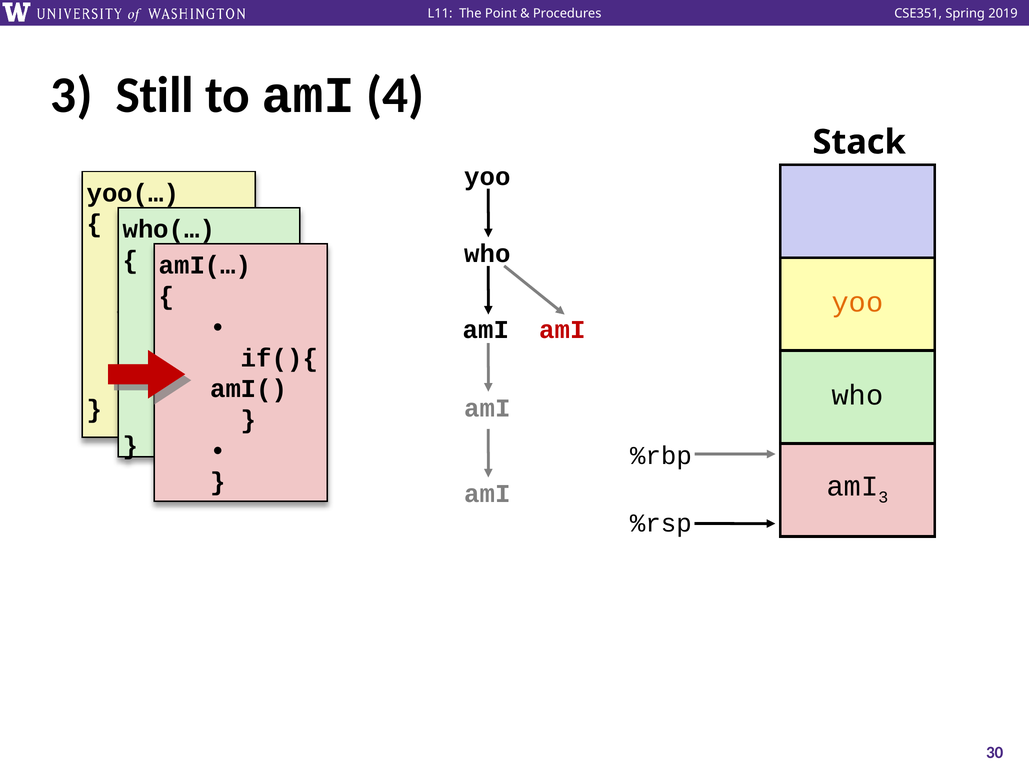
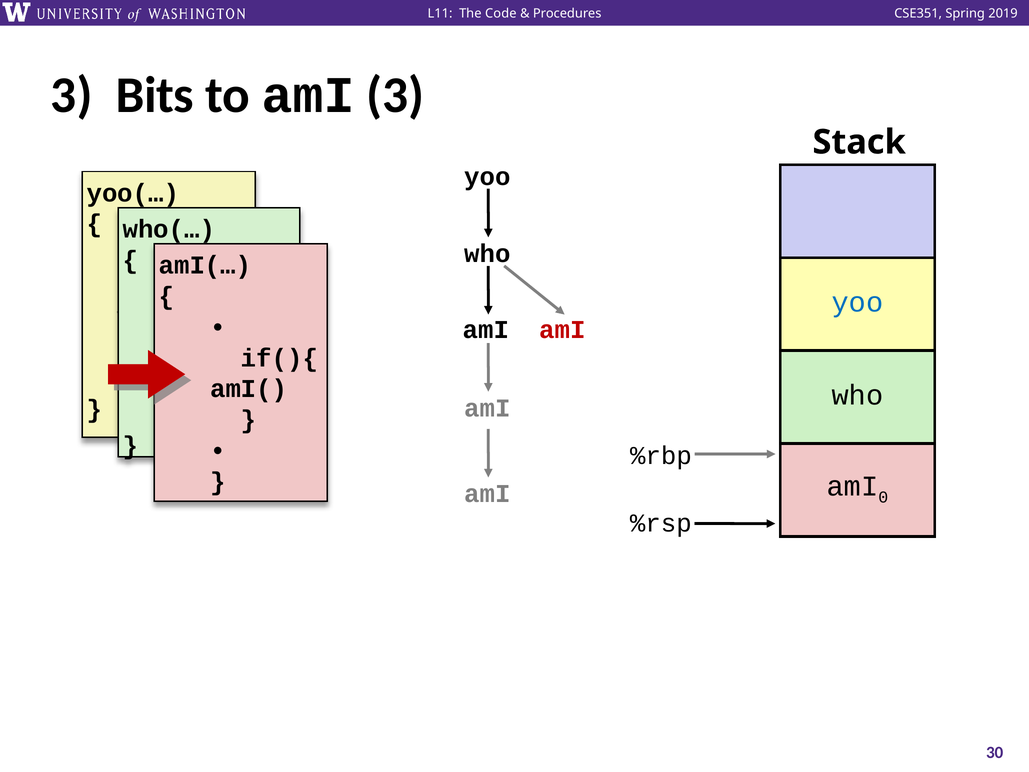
Point: Point -> Code (501, 13)
Still: Still -> Bits (155, 95)
amI 4: 4 -> 3 (395, 95)
yoo colour: orange -> blue (858, 302)
amI 3: 3 -> 0 (883, 497)
